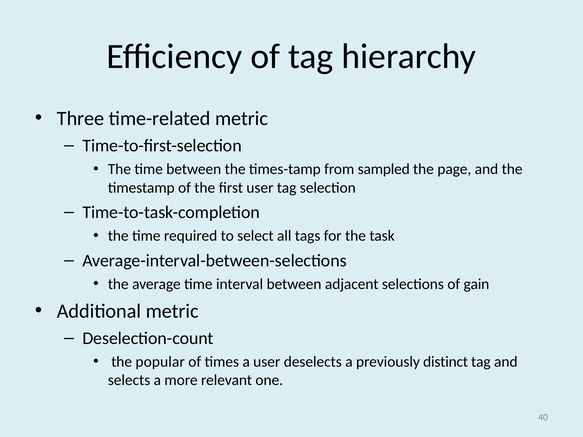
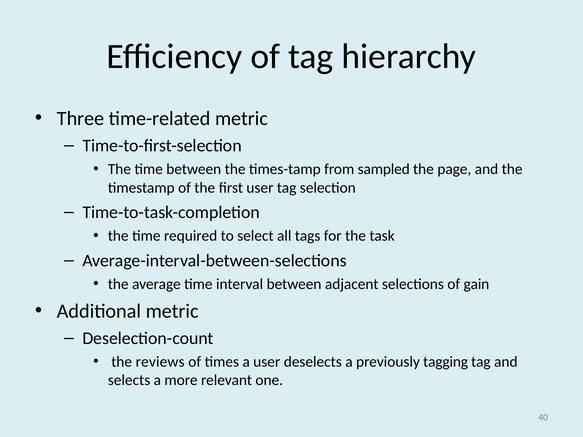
popular: popular -> reviews (160, 362)
distinct: distinct -> tagging (446, 362)
